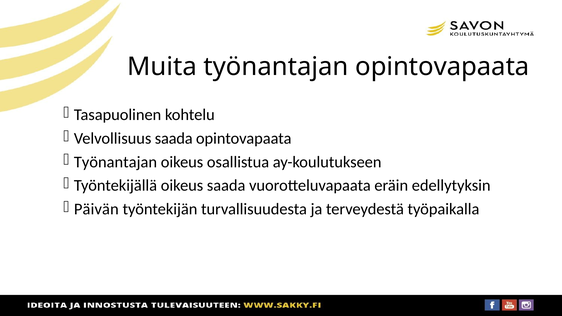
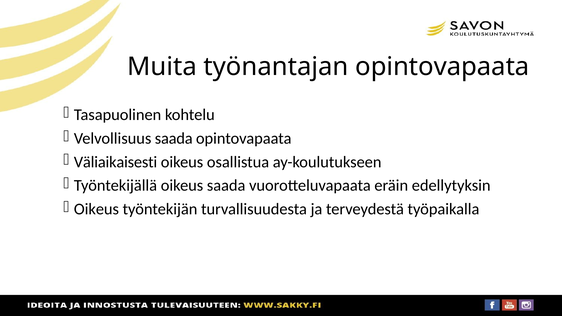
Työnantajan: Työnantajan -> Väliaikaisesti (116, 162)
Päivän: Päivän -> Oikeus (96, 209)
